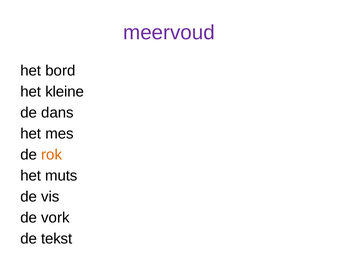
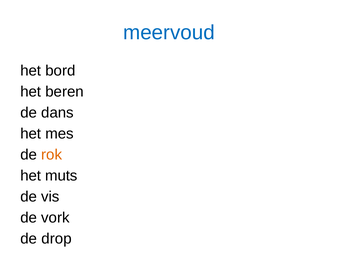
meervoud colour: purple -> blue (169, 33)
kleine: kleine -> beren (65, 92)
tekst: tekst -> drop (57, 239)
